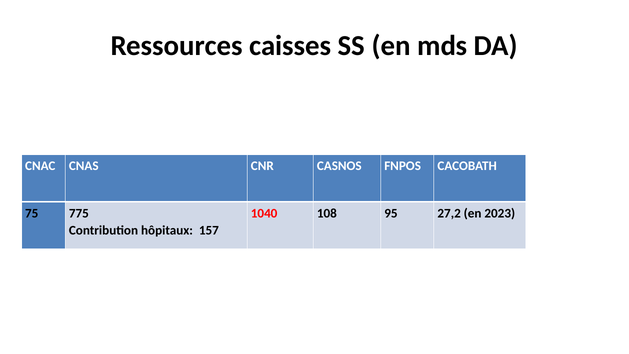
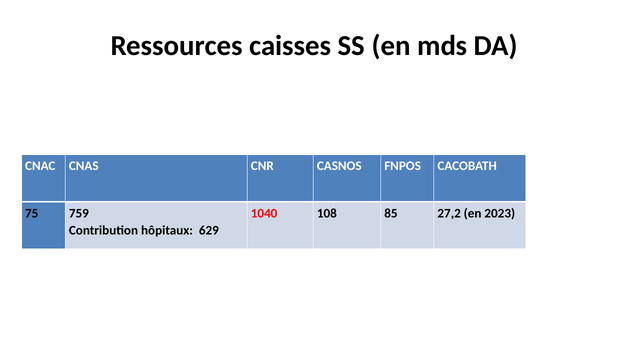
775: 775 -> 759 (79, 213)
95: 95 -> 85 (391, 213)
157: 157 -> 629 (209, 230)
